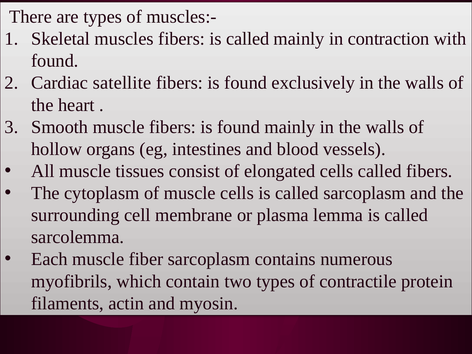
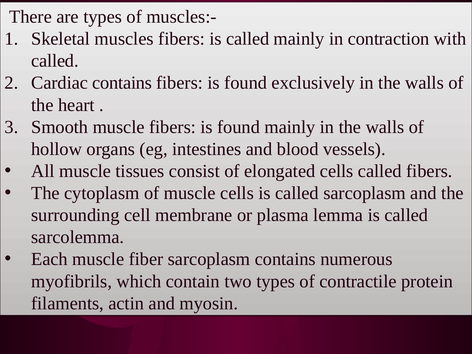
found: found -> called (55, 61)
Cardiac satellite: satellite -> contains (122, 83)
